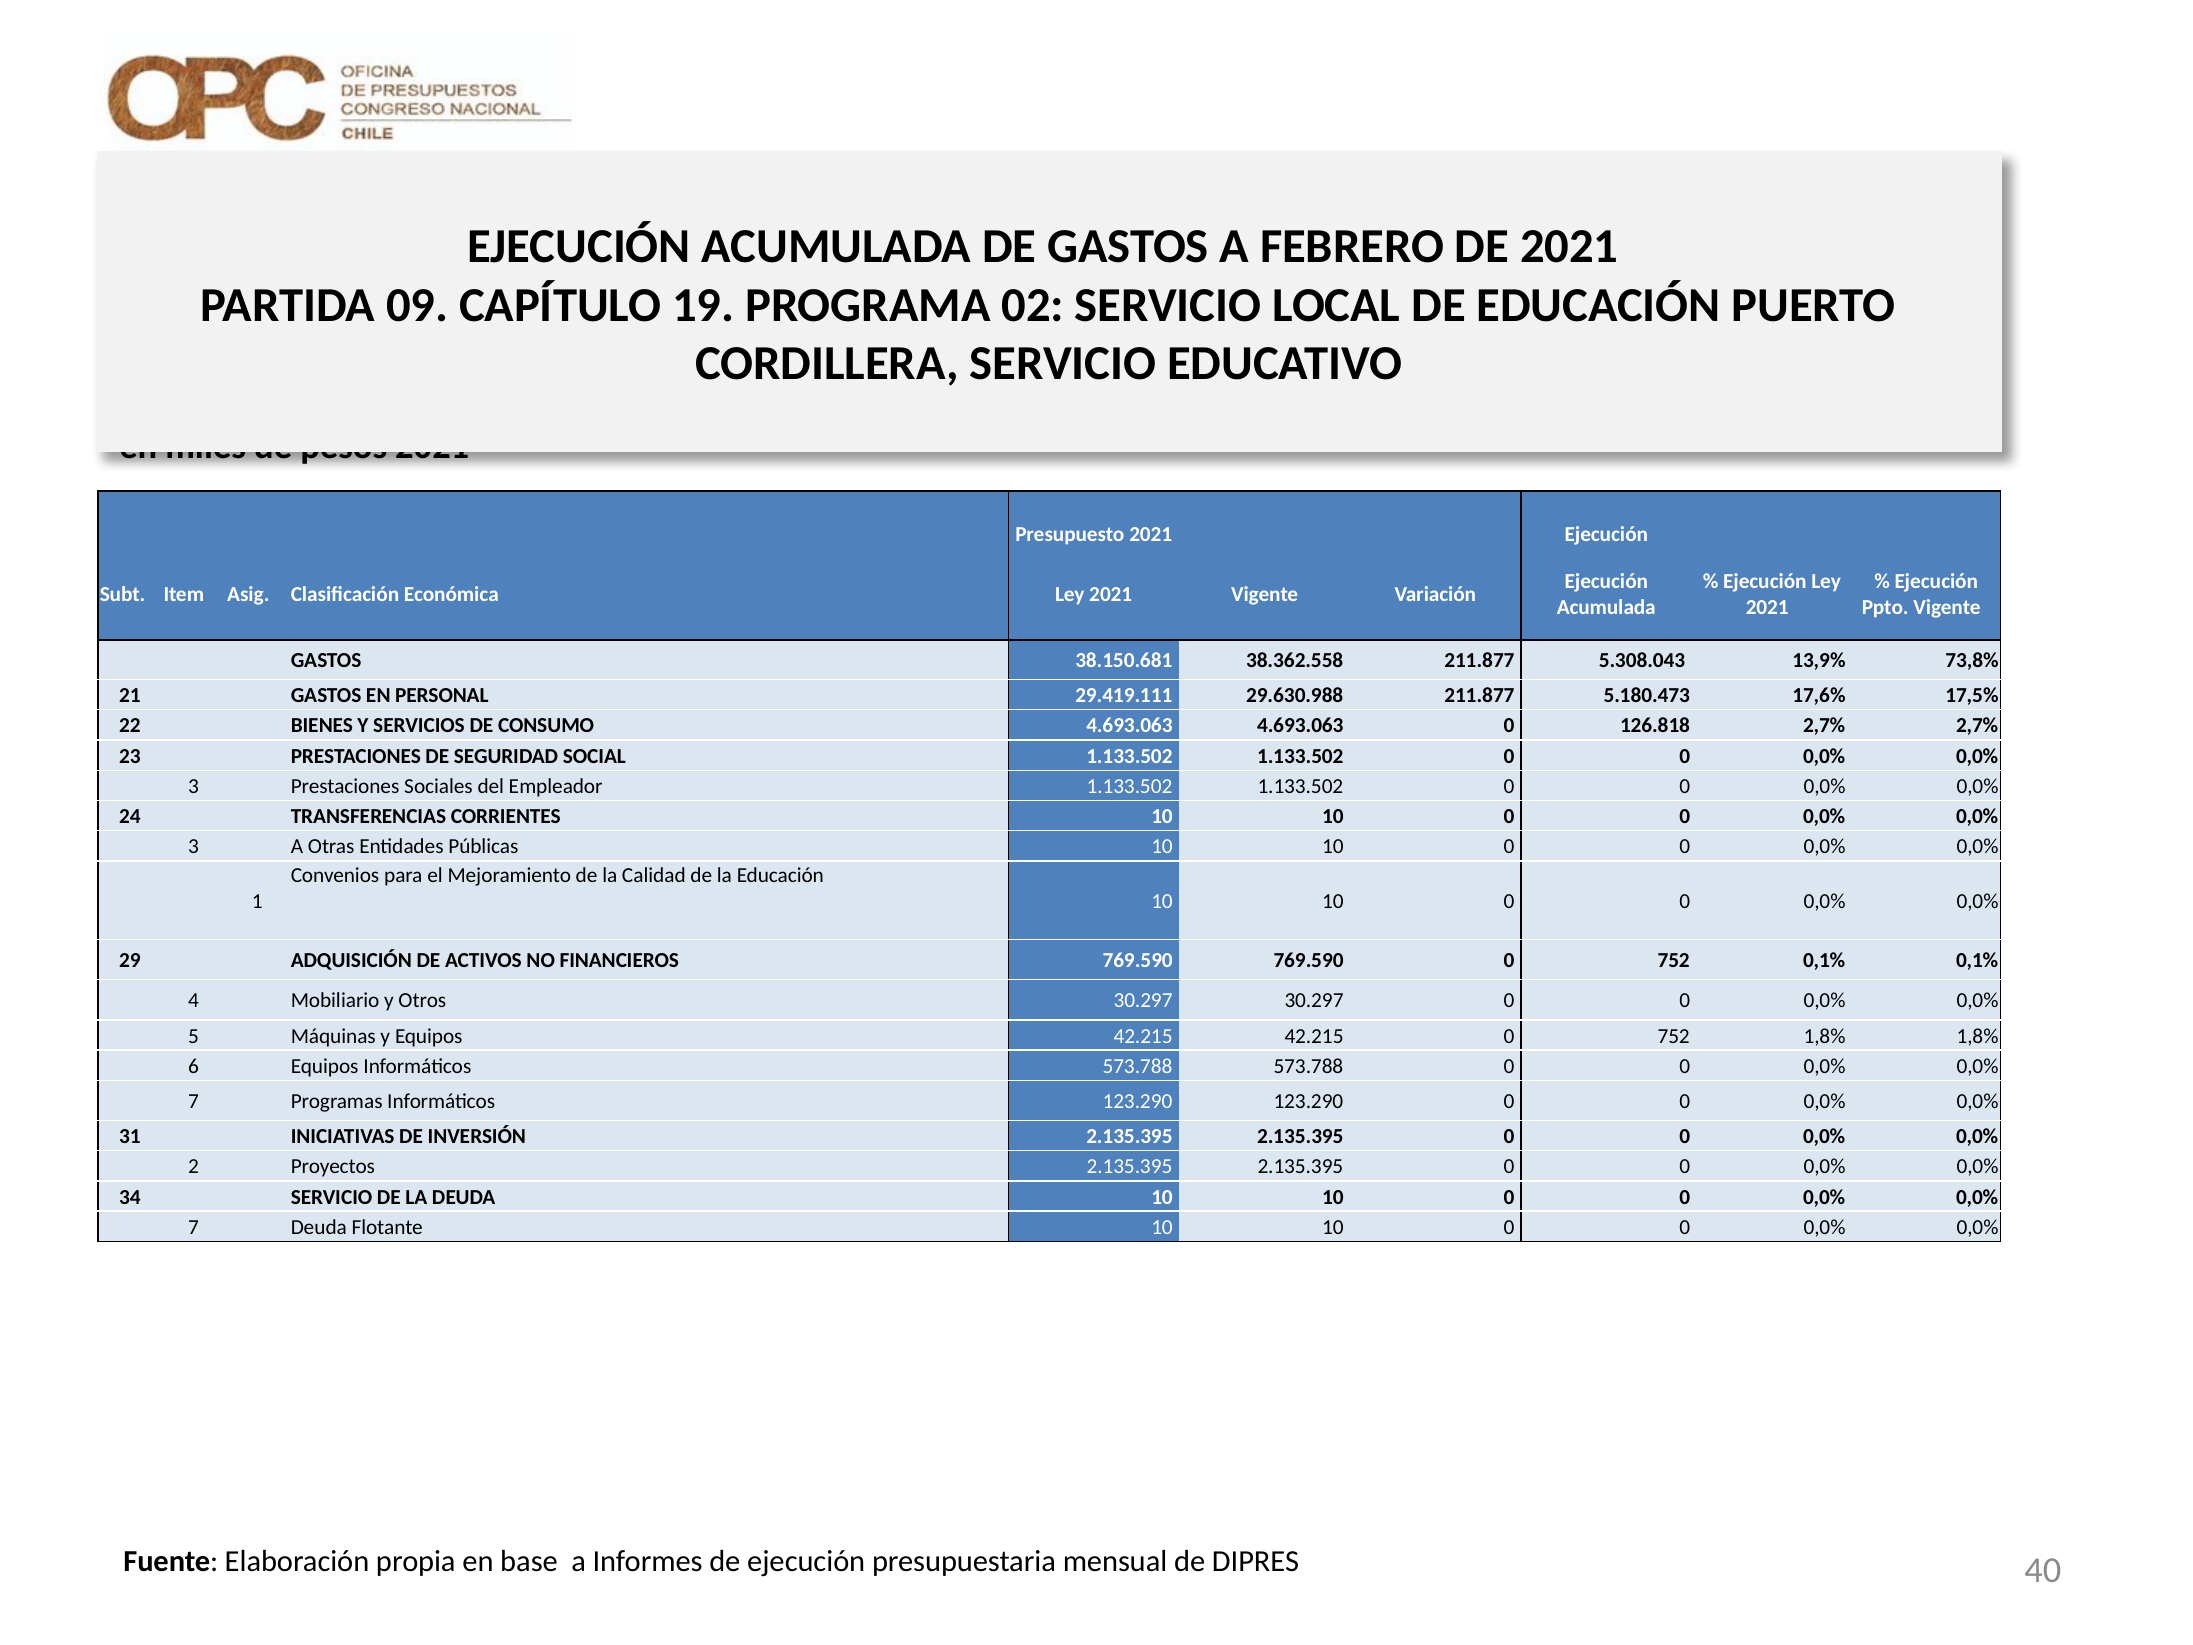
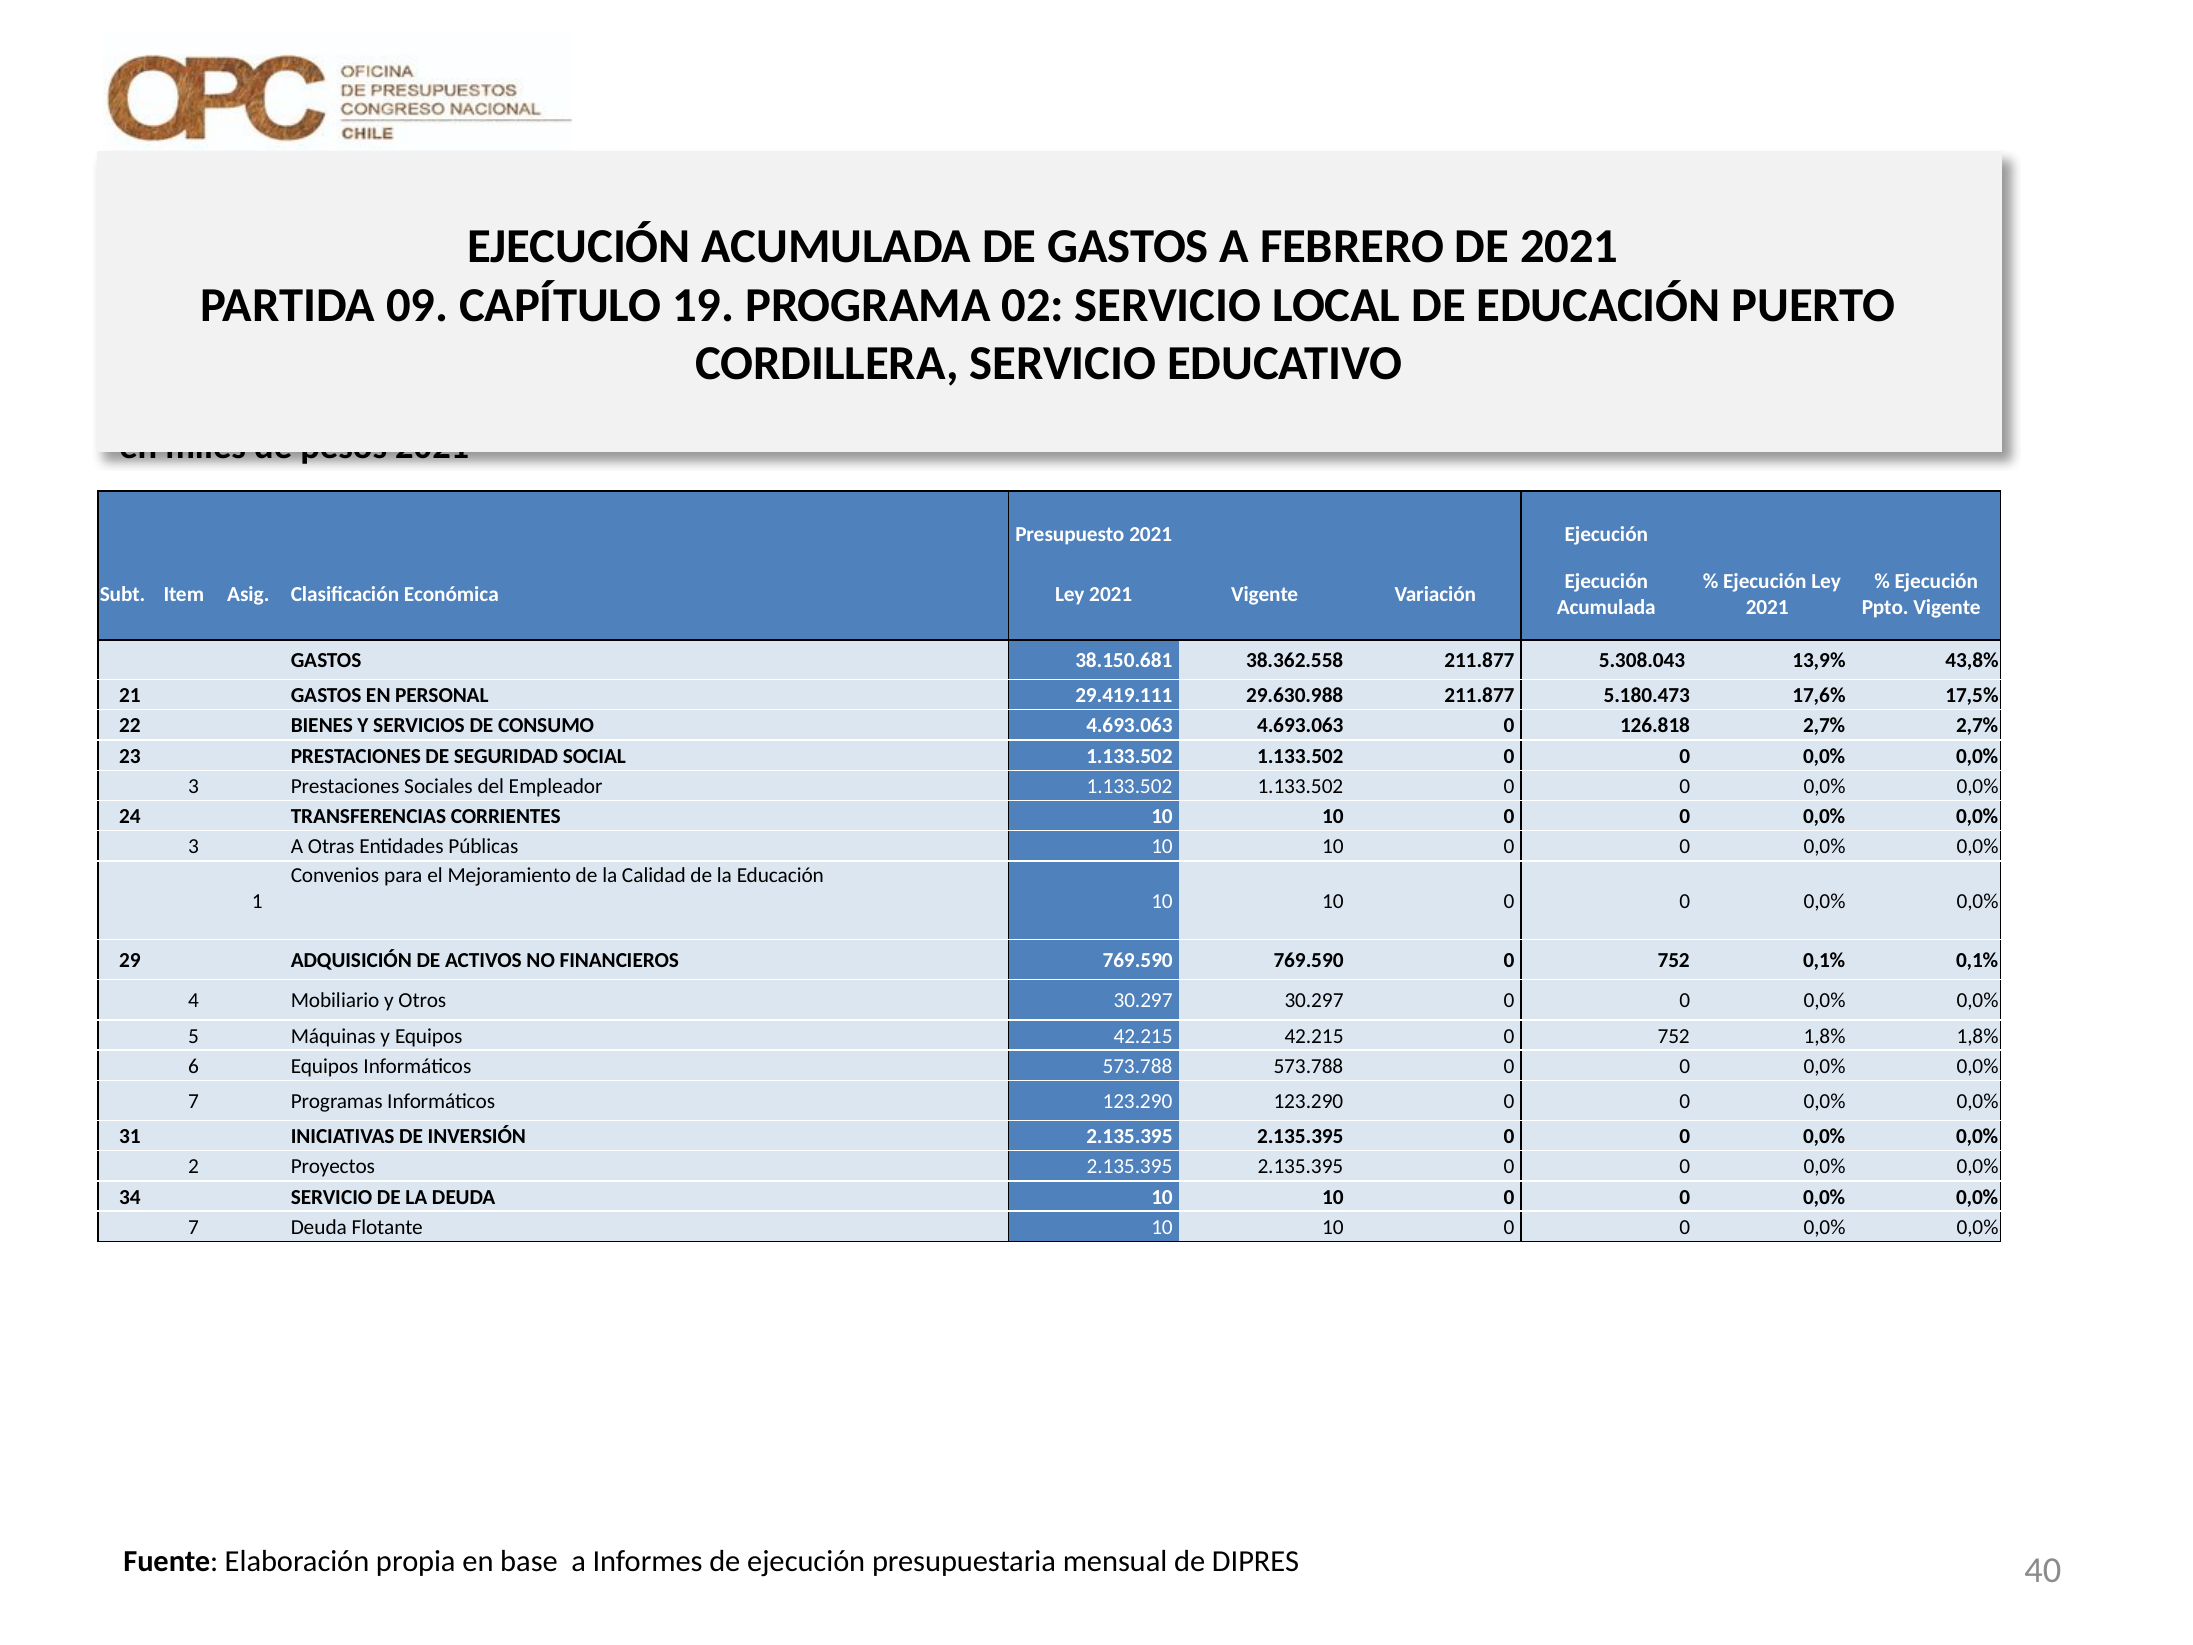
73,8%: 73,8% -> 43,8% (1972, 661)
